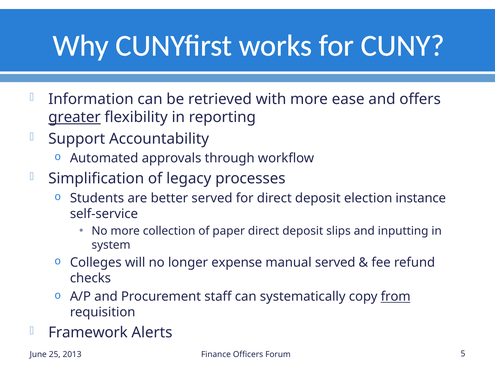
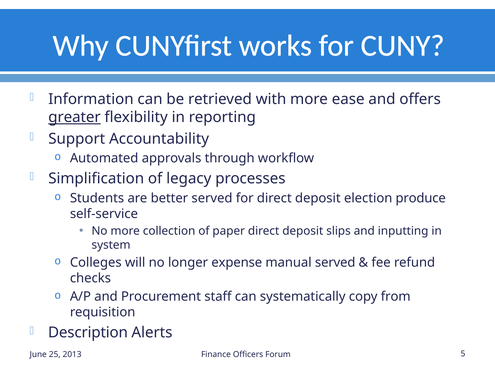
instance: instance -> produce (421, 198)
from underline: present -> none (396, 297)
Framework: Framework -> Description (88, 333)
